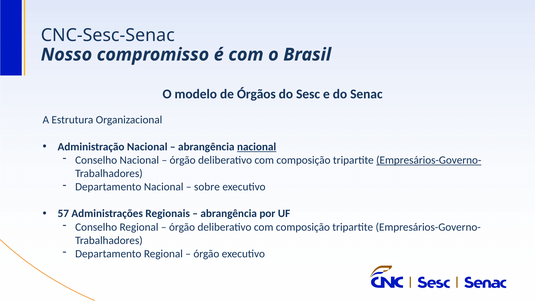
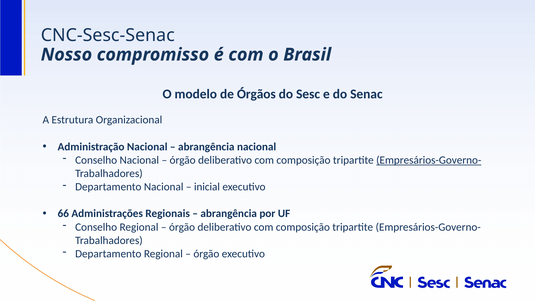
nacional underline: present -> none (257, 147)
sobre: sobre -> inicial (207, 187)
57: 57 -> 66 (63, 214)
